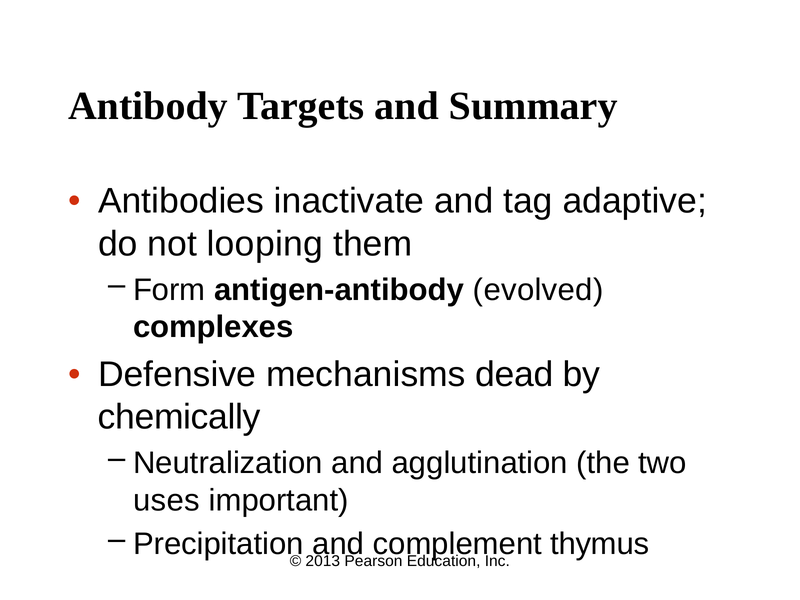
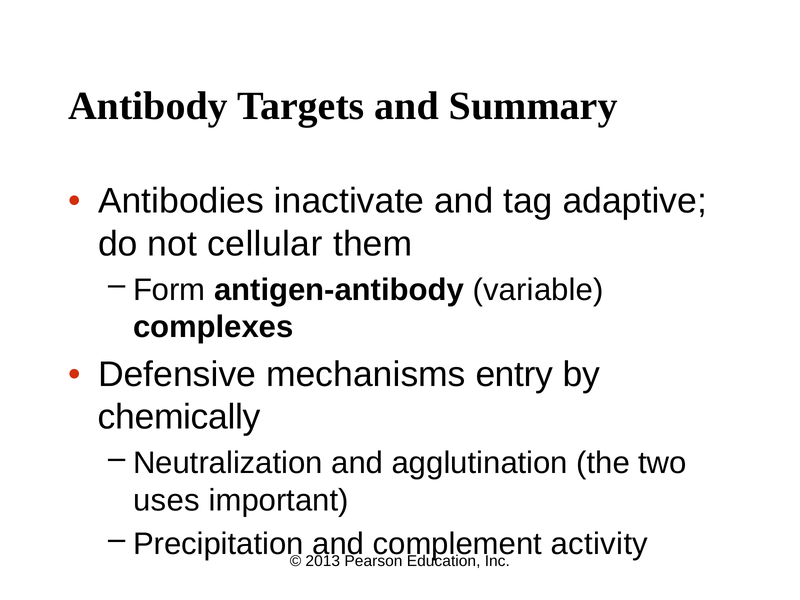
looping: looping -> cellular (265, 244)
evolved: evolved -> variable (538, 290)
dead: dead -> entry (514, 375)
thymus: thymus -> activity (599, 544)
